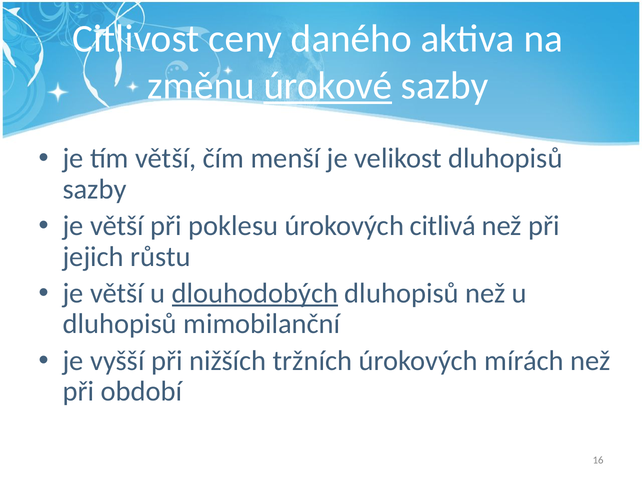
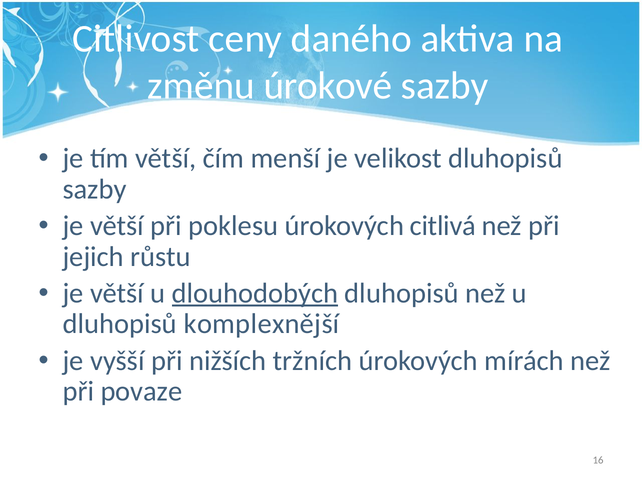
úrokové underline: present -> none (328, 86)
mimobilanční: mimobilanční -> komplexnější (262, 324)
období: období -> povaze (141, 391)
